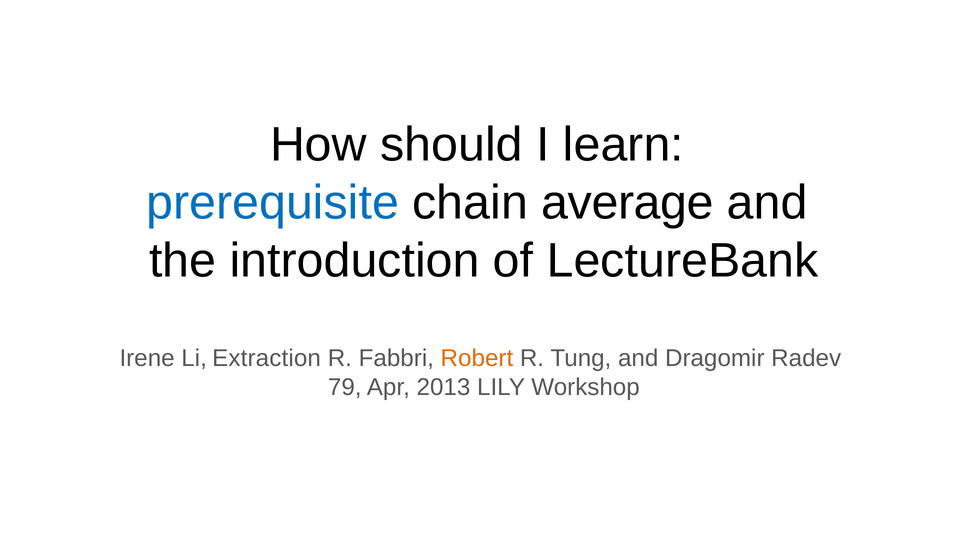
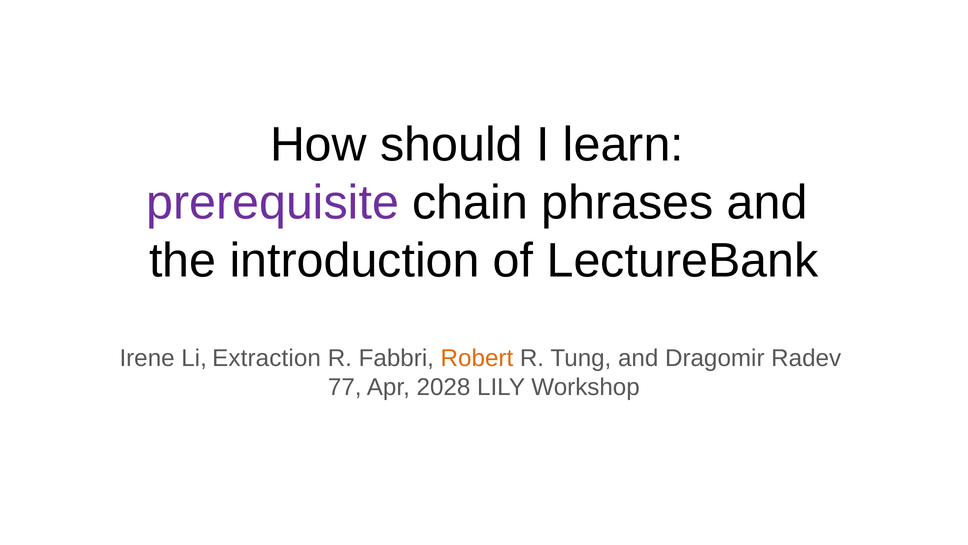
prerequisite colour: blue -> purple (273, 203)
average: average -> phrases (627, 203)
79: 79 -> 77 (345, 387)
2013: 2013 -> 2028 (443, 387)
